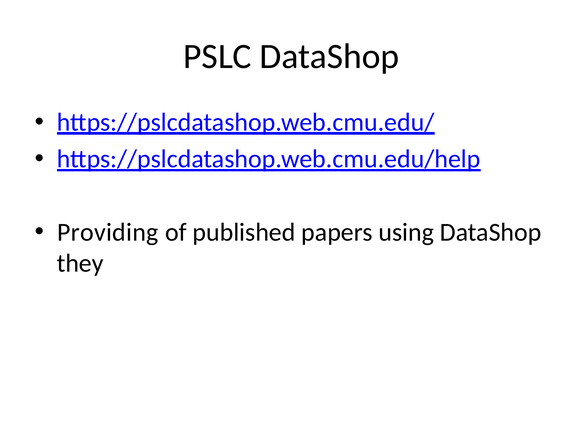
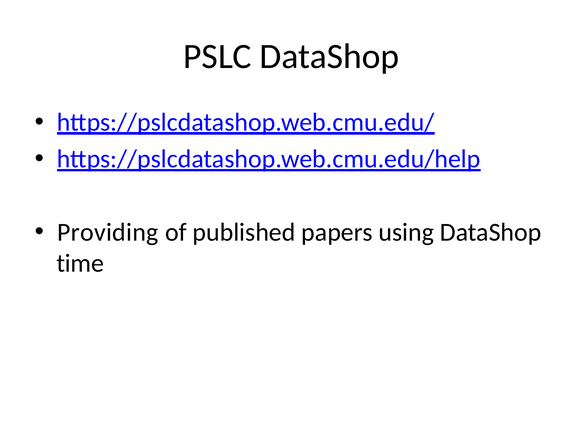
they: they -> time (80, 263)
